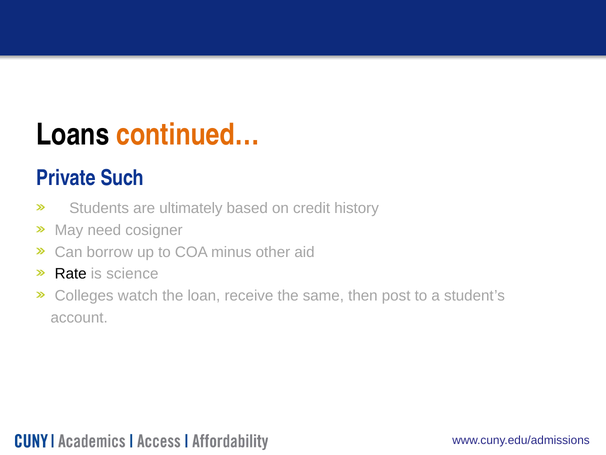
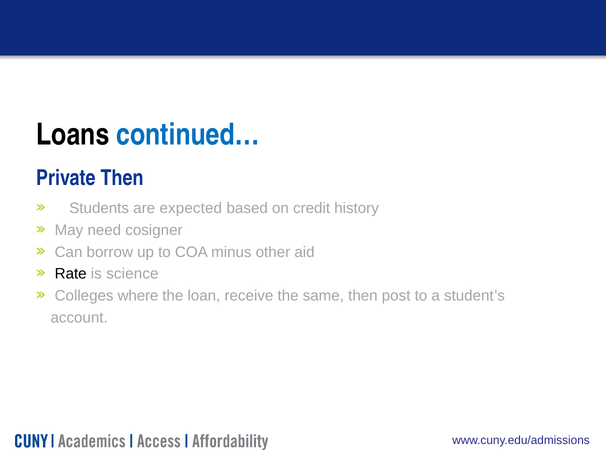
continued… colour: orange -> blue (188, 134)
Private Such: Such -> Then (122, 178)
ultimately: ultimately -> expected (191, 208)
watch: watch -> where (138, 295)
